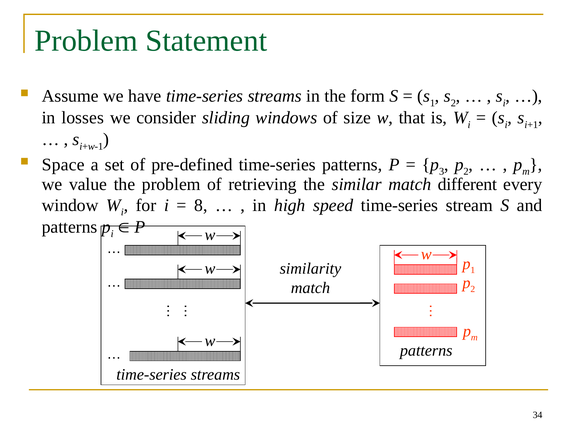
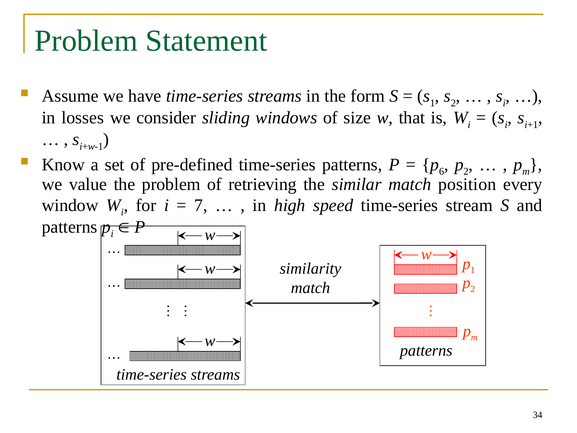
Space: Space -> Know (63, 165)
3: 3 -> 6 (442, 171)
different: different -> position (467, 184)
8: 8 -> 7 (201, 205)
